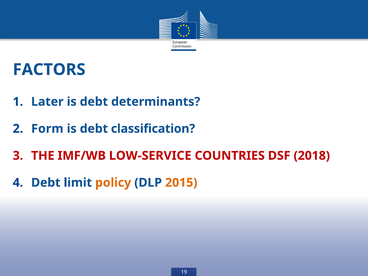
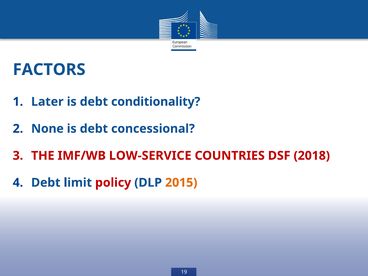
determinants: determinants -> conditionality (156, 102)
Form: Form -> None (47, 129)
classification: classification -> concessional (153, 129)
policy colour: orange -> red (113, 183)
